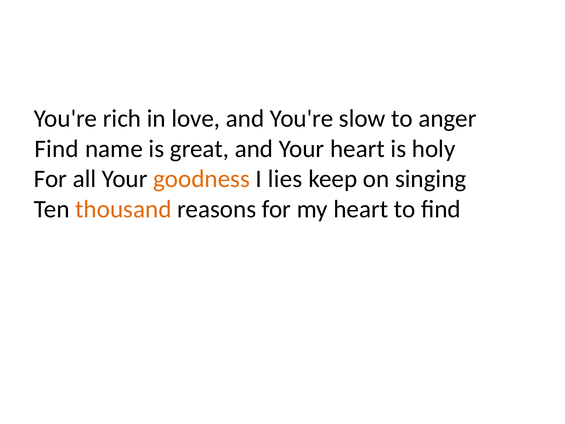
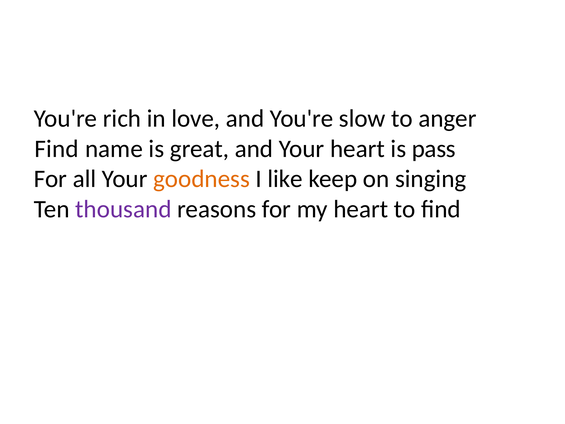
holy: holy -> pass (434, 149)
lies: lies -> like (285, 179)
thousand colour: orange -> purple (123, 209)
